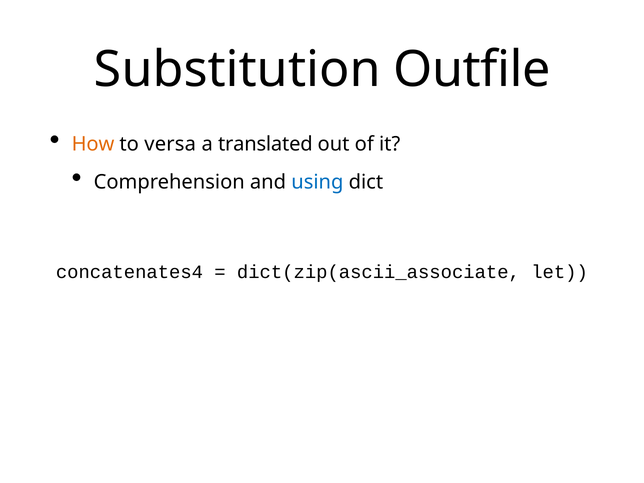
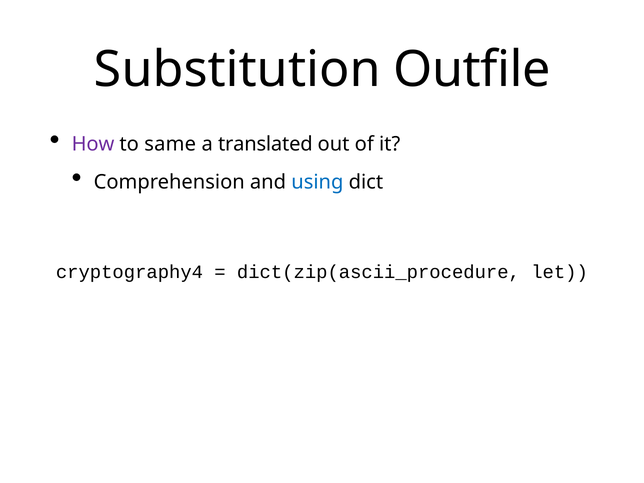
How colour: orange -> purple (93, 144)
versa: versa -> same (170, 144)
concatenates4: concatenates4 -> cryptography4 (129, 272)
dict(zip(ascii_associate: dict(zip(ascii_associate -> dict(zip(ascii_procedure (378, 272)
